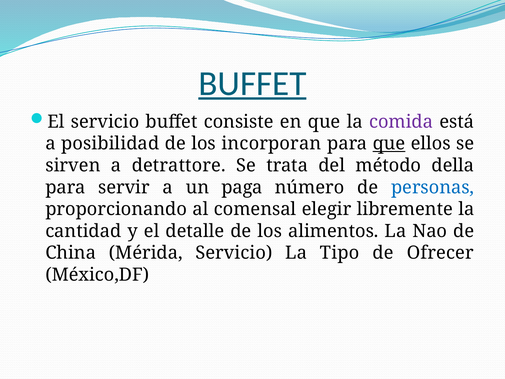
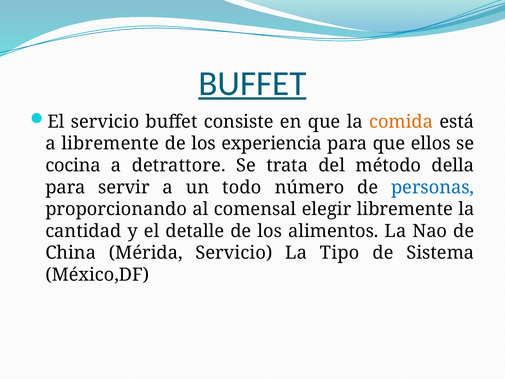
comida colour: purple -> orange (401, 122)
a posibilidad: posibilidad -> libremente (110, 143)
incorporan: incorporan -> experiencia (272, 143)
que underline: present -> none (389, 143)
sirven: sirven -> cocina (73, 165)
paga: paga -> todo (242, 187)
Ofrecer: Ofrecer -> Sistema (440, 253)
